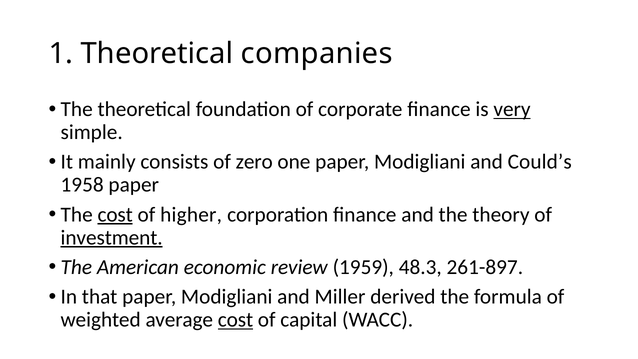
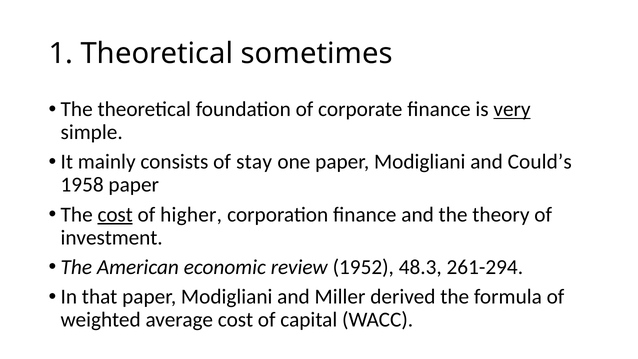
companies: companies -> sometimes (317, 54)
zero: zero -> stay (254, 162)
investment underline: present -> none (112, 238)
1959: 1959 -> 1952 (363, 267)
261-897: 261-897 -> 261-294 (485, 267)
cost underline: present -> none (235, 320)
